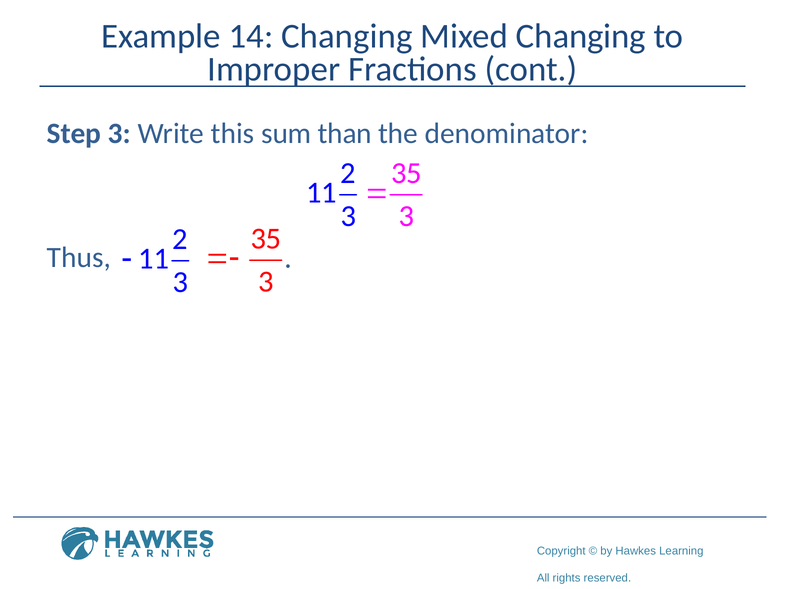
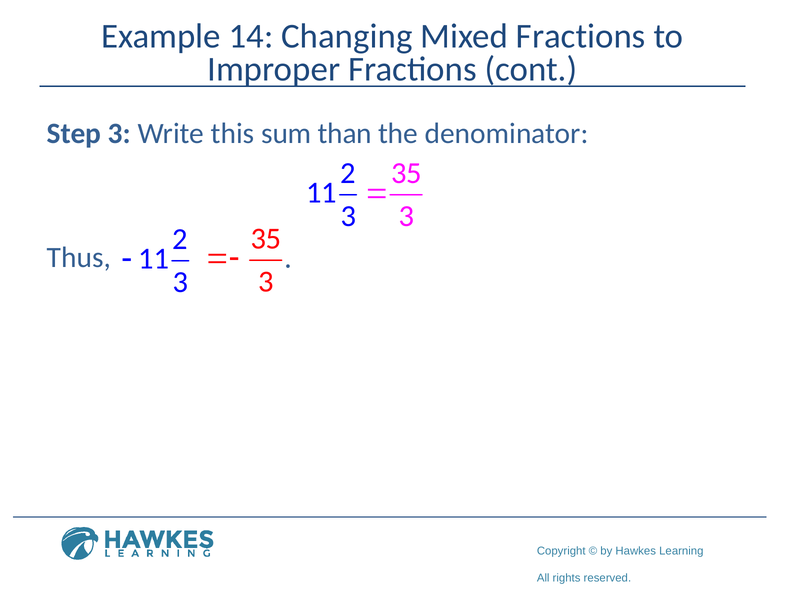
Mixed Changing: Changing -> Fractions (581, 36)
